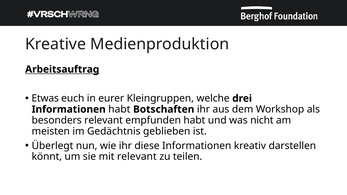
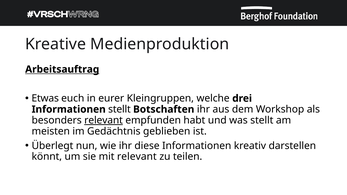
Informationen habt: habt -> stellt (119, 109)
relevant underline: none -> present (104, 120)
was nicht: nicht -> stellt (262, 120)
